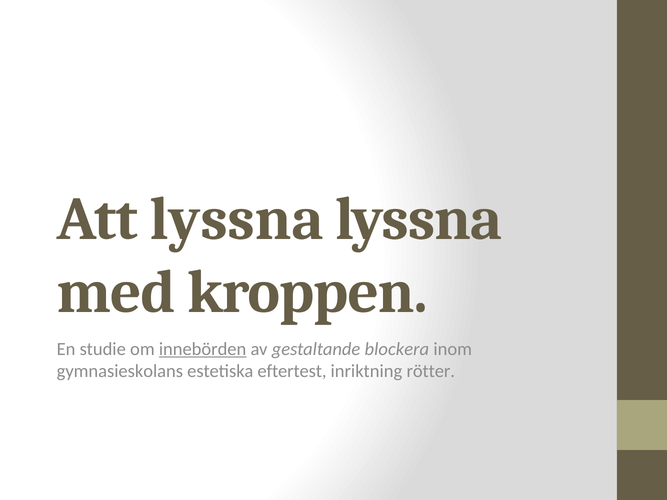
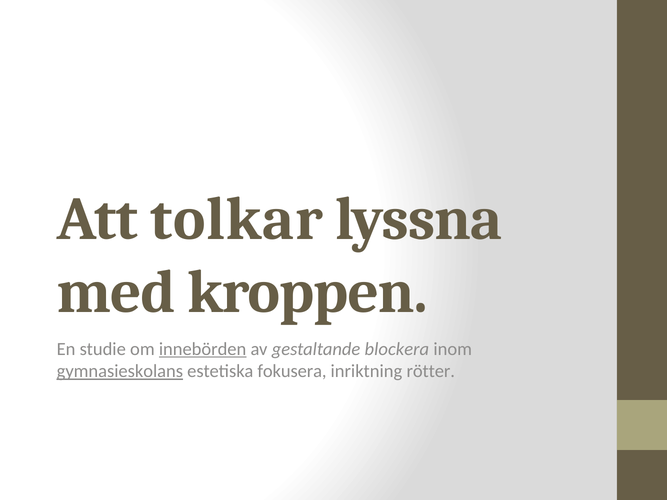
Att lyssna: lyssna -> tolkar (236, 219)
gymnasieskolans underline: none -> present (120, 371)
eftertest: eftertest -> fokusera (292, 371)
